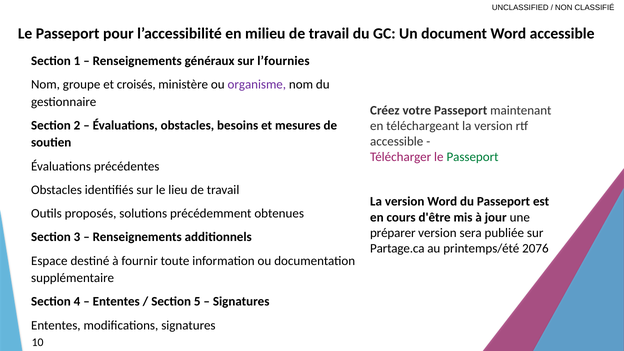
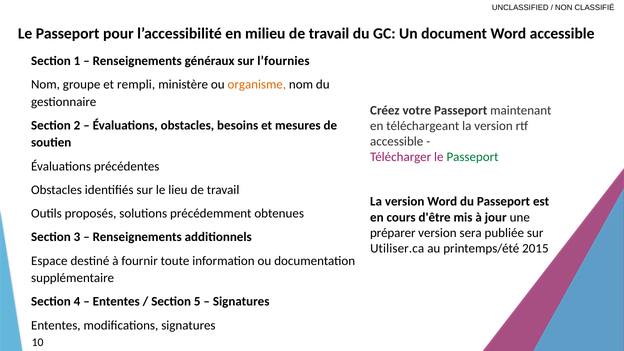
croisés: croisés -> rempli (136, 85)
organisme colour: purple -> orange (257, 85)
Partage.ca: Partage.ca -> Utiliser.ca (397, 249)
2076: 2076 -> 2015 (535, 249)
